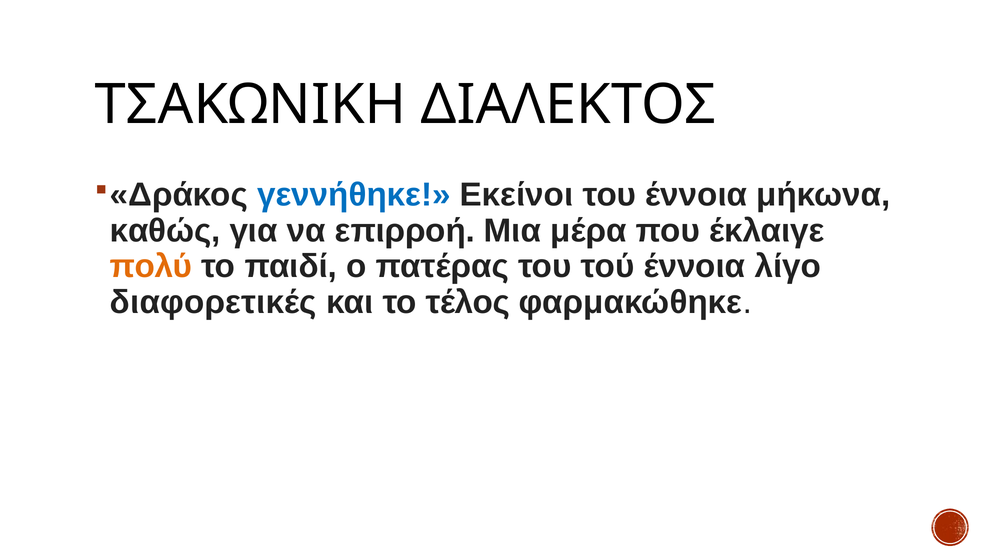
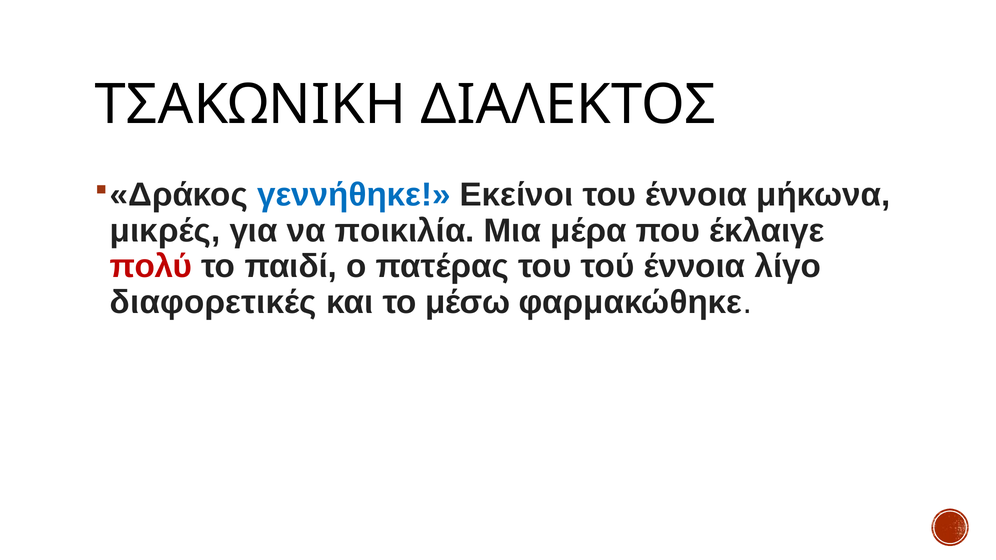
καθώς: καθώς -> μικρές (165, 231)
επιρροή: επιρροή -> ποικιλία (405, 231)
πολύ colour: orange -> red (151, 267)
τέλος: τέλος -> μέσω (468, 302)
